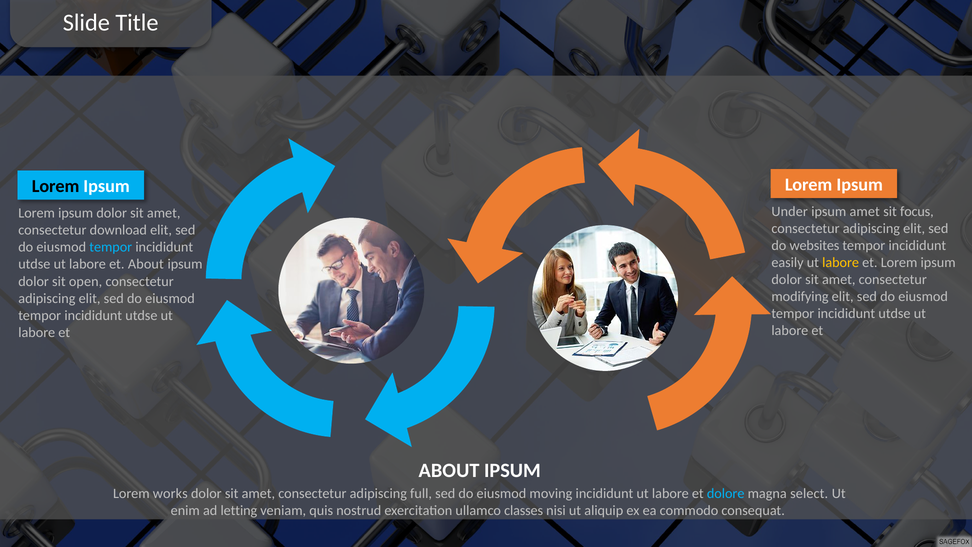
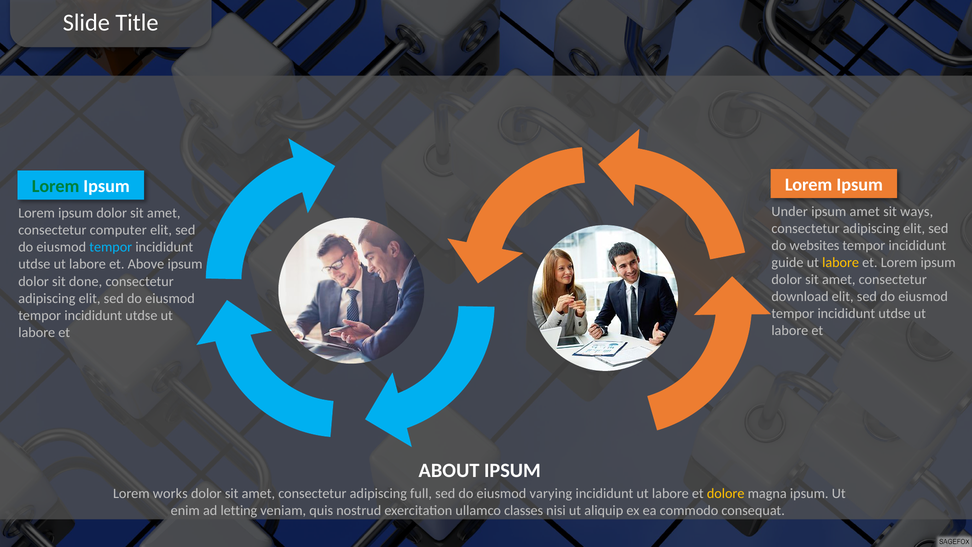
Lorem colour: black -> green (56, 186)
focus: focus -> ways (917, 212)
download: download -> computer (118, 230)
easily: easily -> guide (787, 263)
et About: About -> Above (146, 264)
open: open -> done (86, 281)
modifying: modifying -> download (800, 297)
moving: moving -> varying (551, 493)
dolore colour: light blue -> yellow (726, 493)
magna select: select -> ipsum (809, 493)
